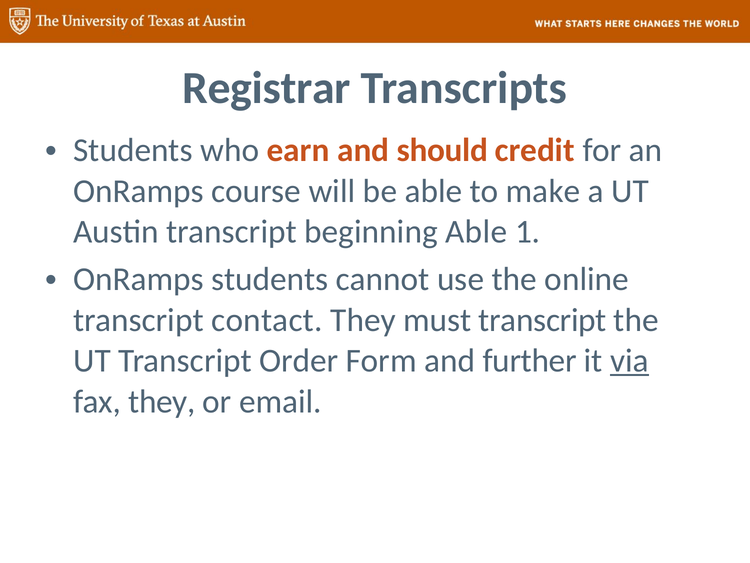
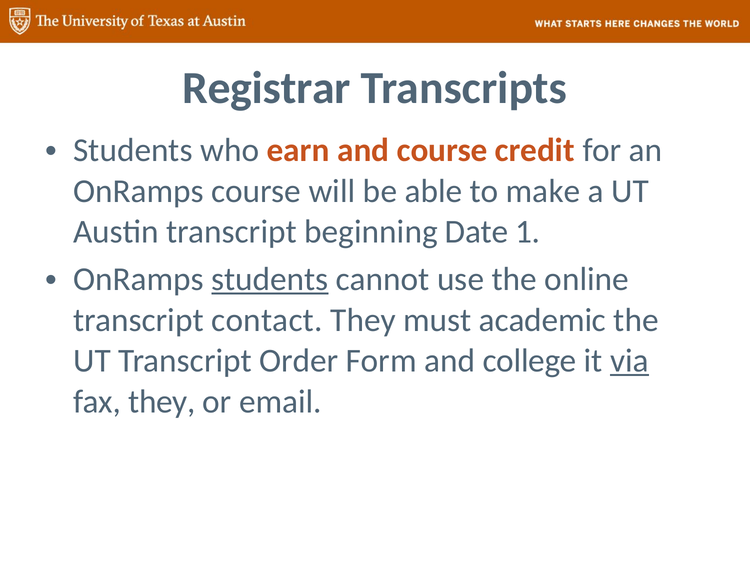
and should: should -> course (442, 150)
beginning Able: Able -> Date (477, 232)
students underline: none -> present (270, 279)
must transcript: transcript -> academic (542, 320)
further: further -> college (530, 361)
